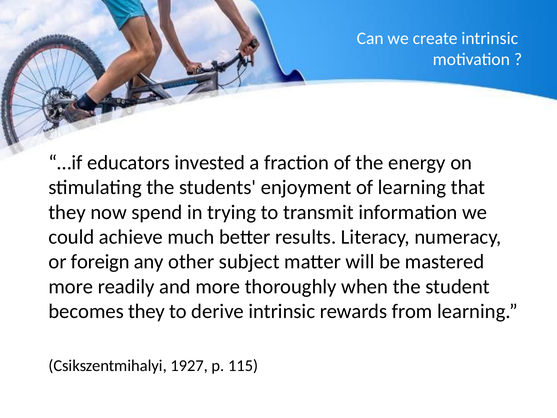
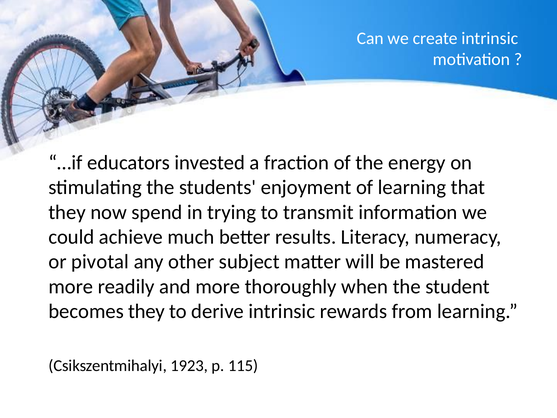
foreign: foreign -> pivotal (100, 262)
1927: 1927 -> 1923 (189, 365)
